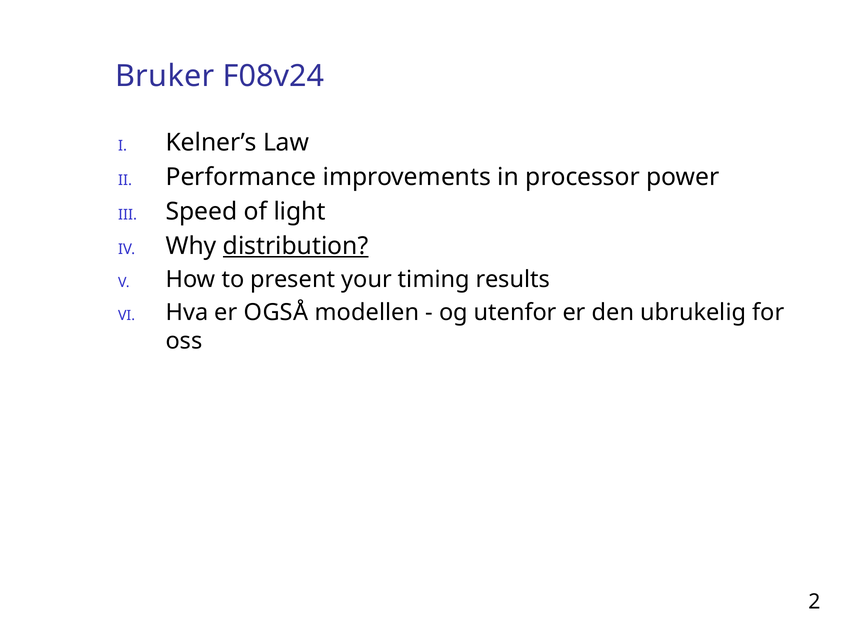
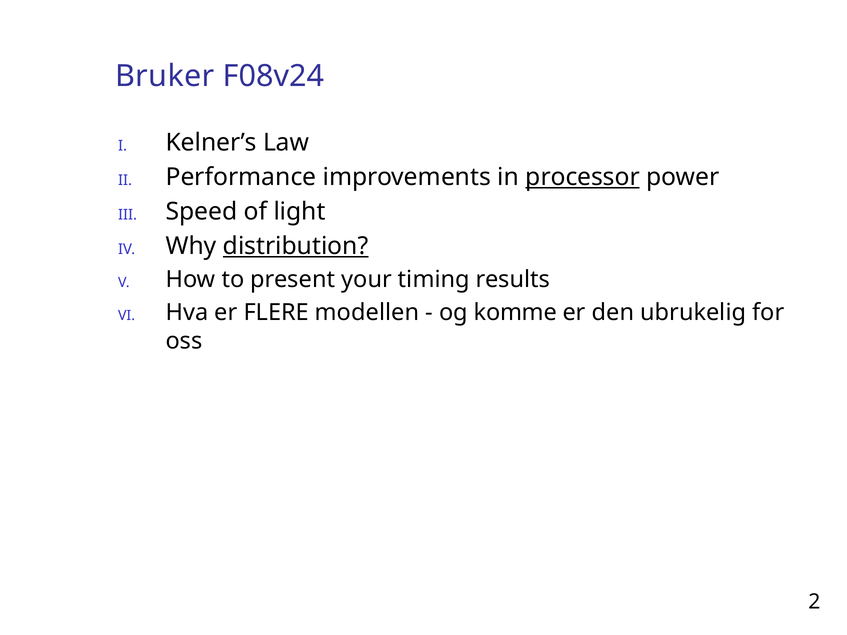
processor underline: none -> present (583, 177)
OGSÅ: OGSÅ -> FLERE (276, 313)
utenfor: utenfor -> komme (515, 313)
